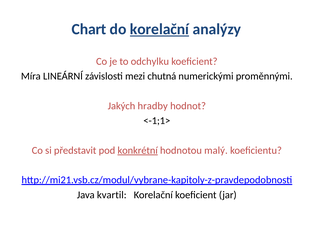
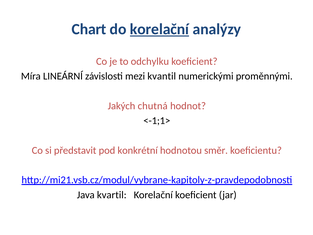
chutná: chutná -> kvantil (162, 76)
hradby: hradby -> chutná (153, 106)
konkrétní underline: present -> none (138, 150)
malý: malý -> směr (216, 150)
